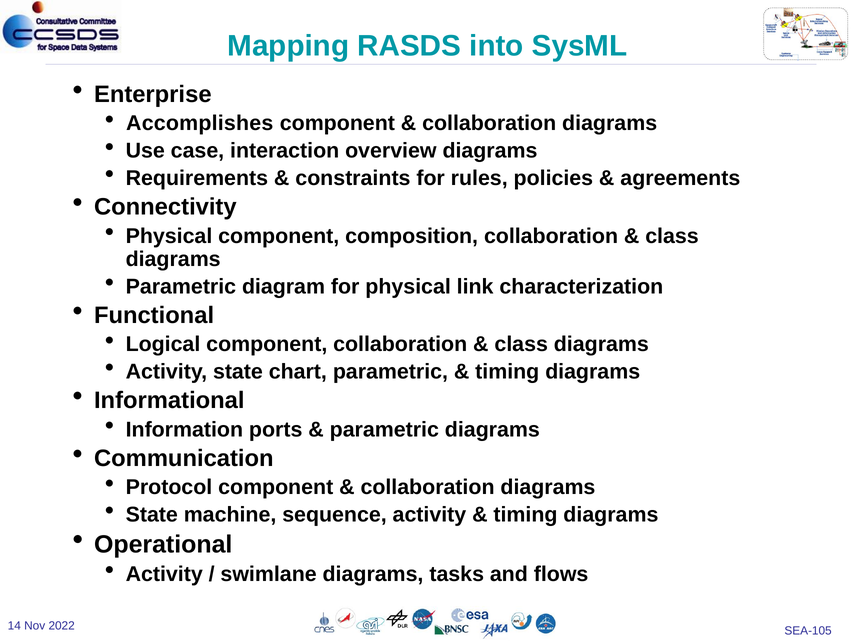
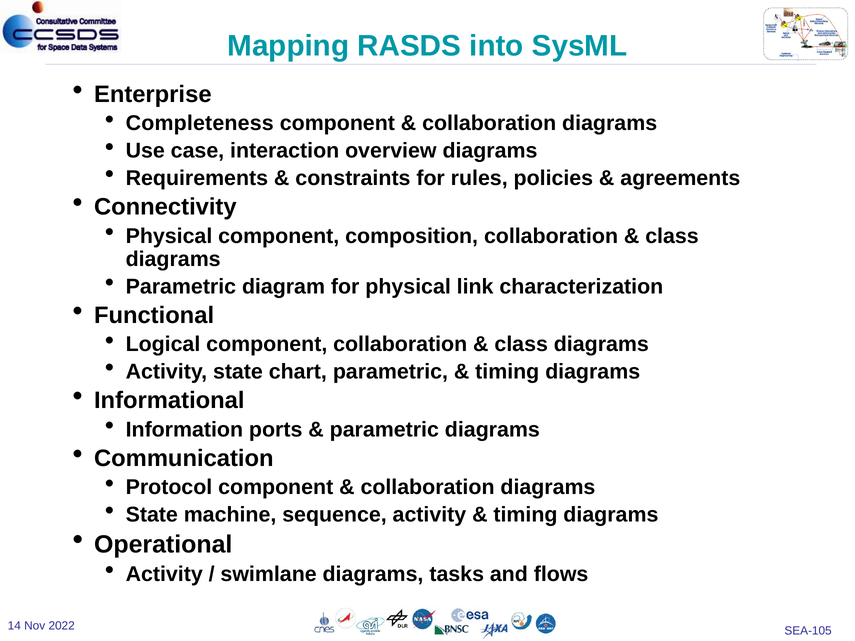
Accomplishes: Accomplishes -> Completeness (200, 123)
